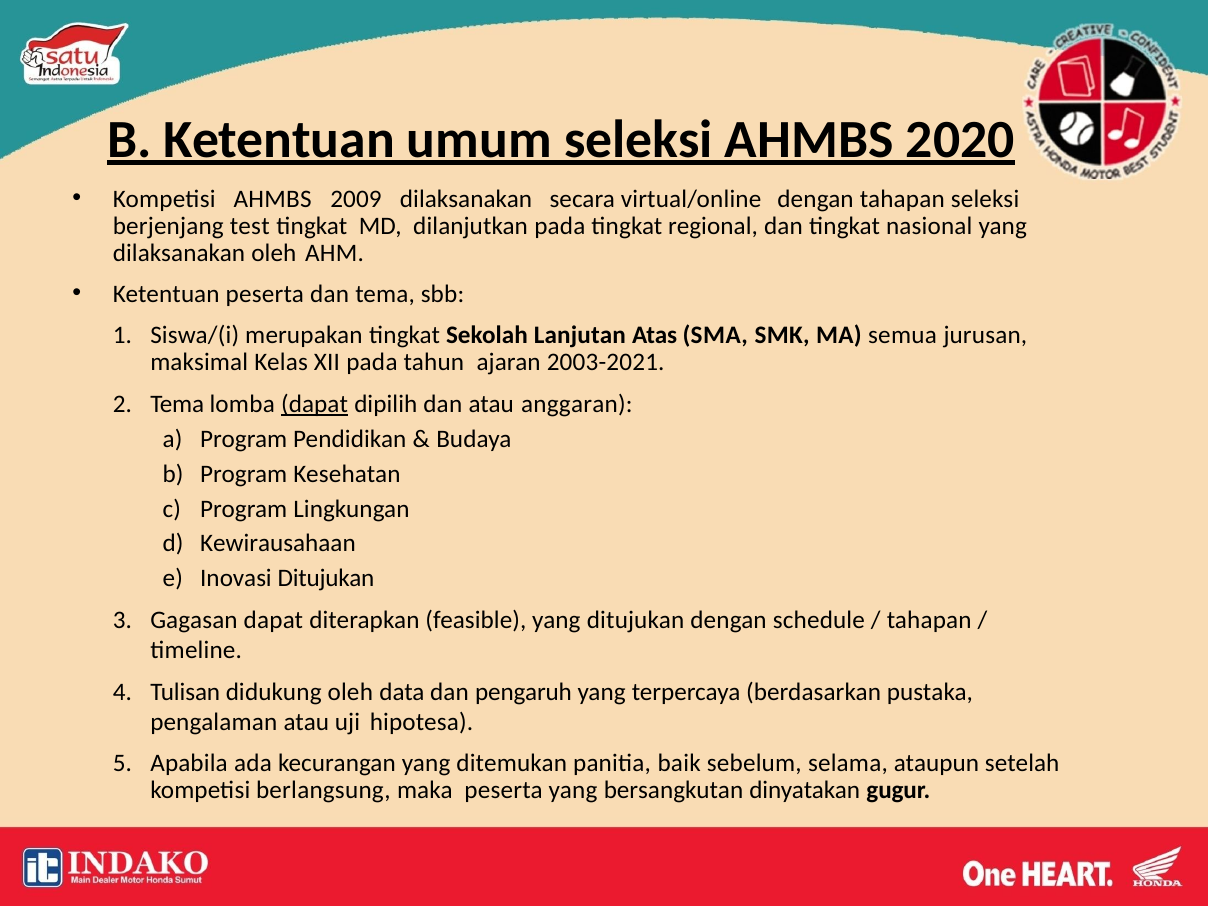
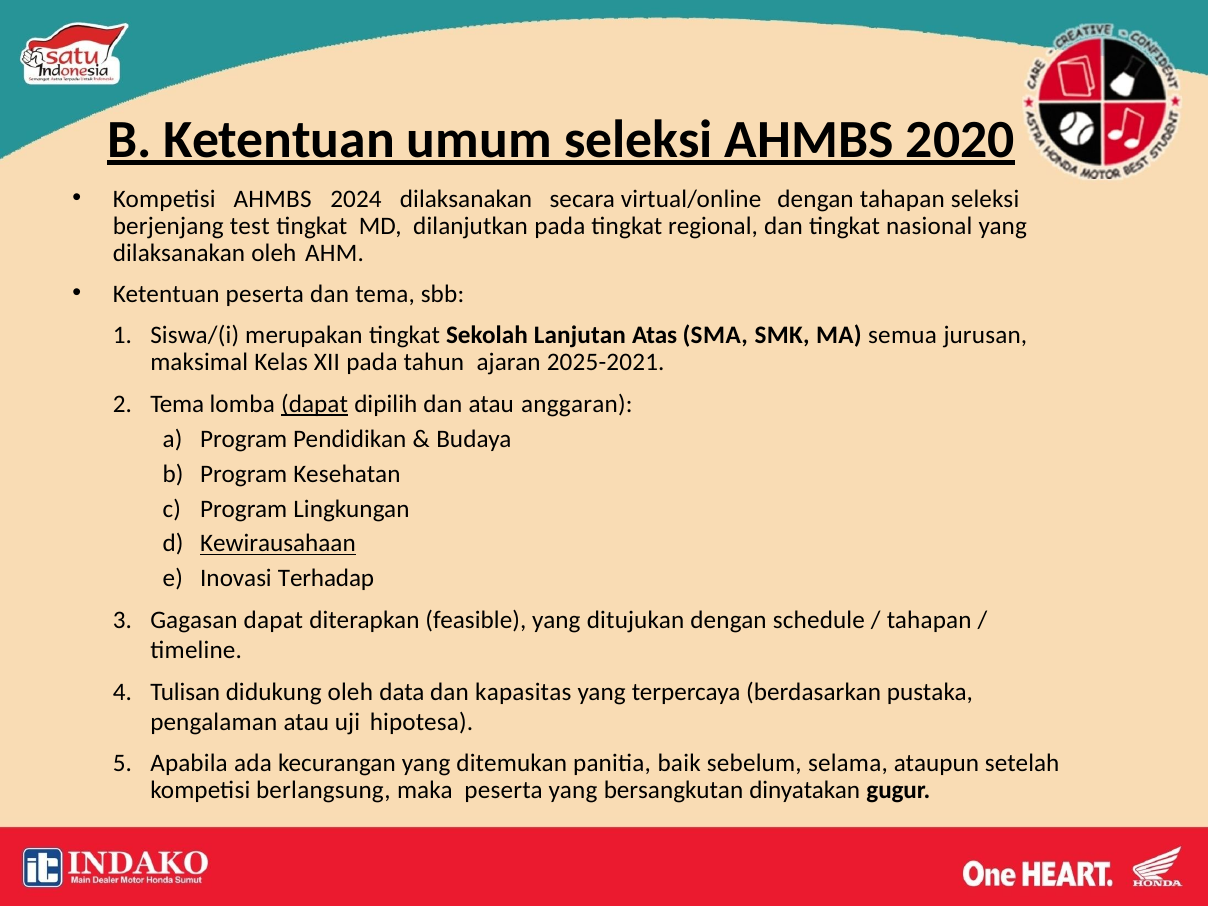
2009: 2009 -> 2024 (356, 199)
2003-2021: 2003-2021 -> 2025-2021 (606, 362)
Kewirausahaan underline: none -> present (278, 544)
Inovasi Ditujukan: Ditujukan -> Terhadap (326, 578)
pengaruh: pengaruh -> kapasitas (523, 692)
